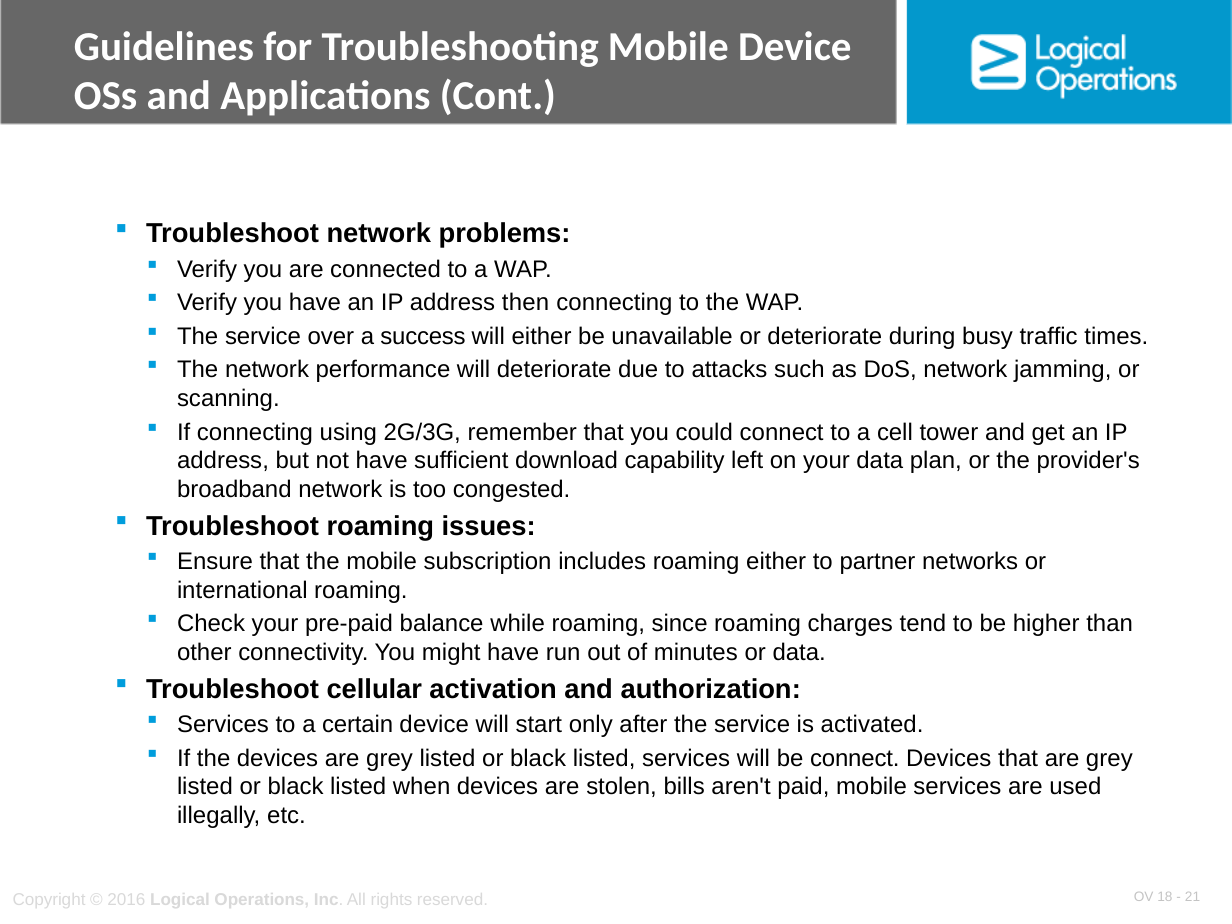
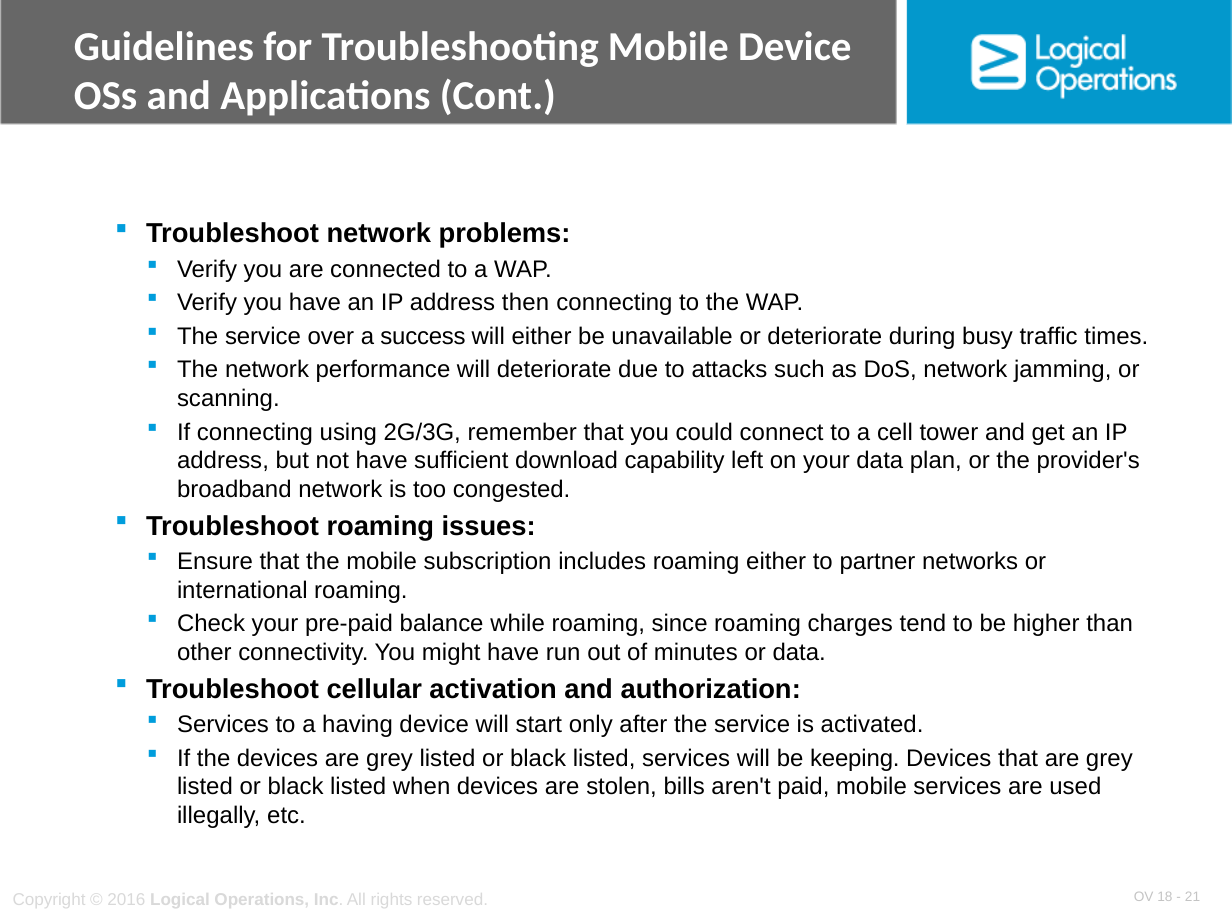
certain: certain -> having (358, 725)
be connect: connect -> keeping (855, 758)
